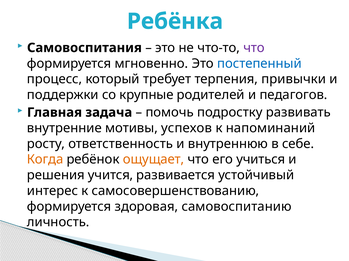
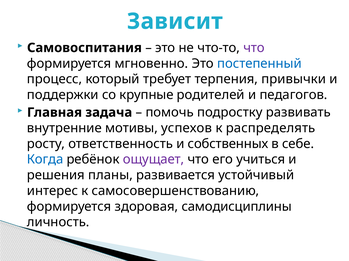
Ребёнка: Ребёнка -> Зависит (175, 21)
напоминаний: напоминаний -> распределять (271, 128)
внутреннюю: внутреннюю -> собственных (228, 144)
Когда colour: orange -> blue (45, 160)
ощущает colour: orange -> purple (154, 160)
учится: учится -> планы (110, 176)
самовоспитанию: самовоспитанию -> самодисциплины (237, 207)
